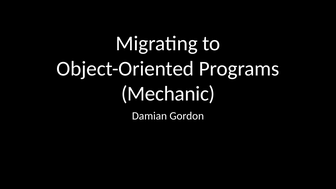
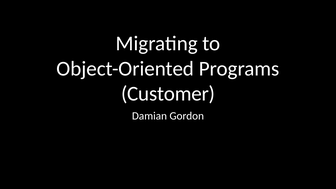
Mechanic: Mechanic -> Customer (168, 94)
